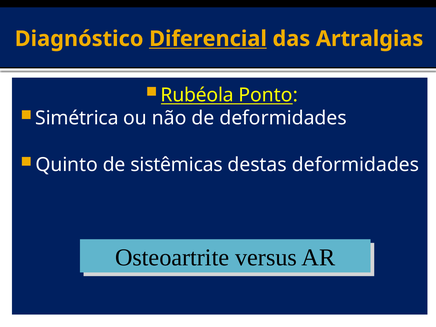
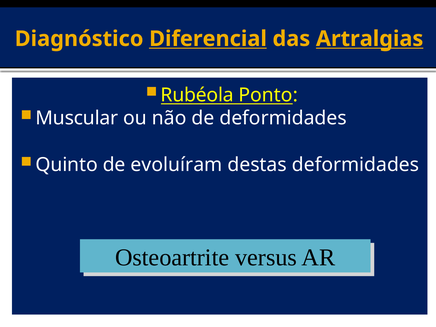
Artralgias underline: none -> present (370, 39)
Simétrica: Simétrica -> Muscular (77, 118)
sistêmicas: sistêmicas -> evoluíram (176, 165)
